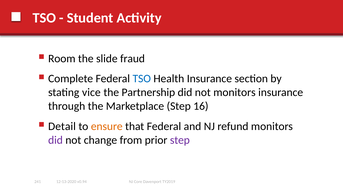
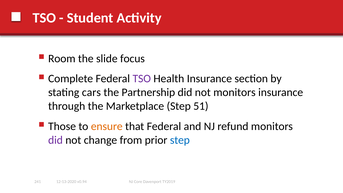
fraud: fraud -> focus (132, 59)
TSO colour: blue -> purple (142, 79)
vice: vice -> cars (91, 92)
16: 16 -> 51 (201, 106)
Detail: Detail -> Those (62, 126)
step colour: purple -> blue (180, 140)
